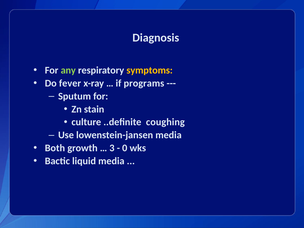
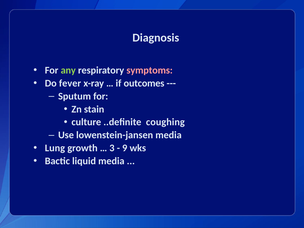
symptoms colour: yellow -> pink (150, 70)
programs: programs -> outcomes (144, 83)
Both: Both -> Lung (55, 148)
0: 0 -> 9 (125, 148)
